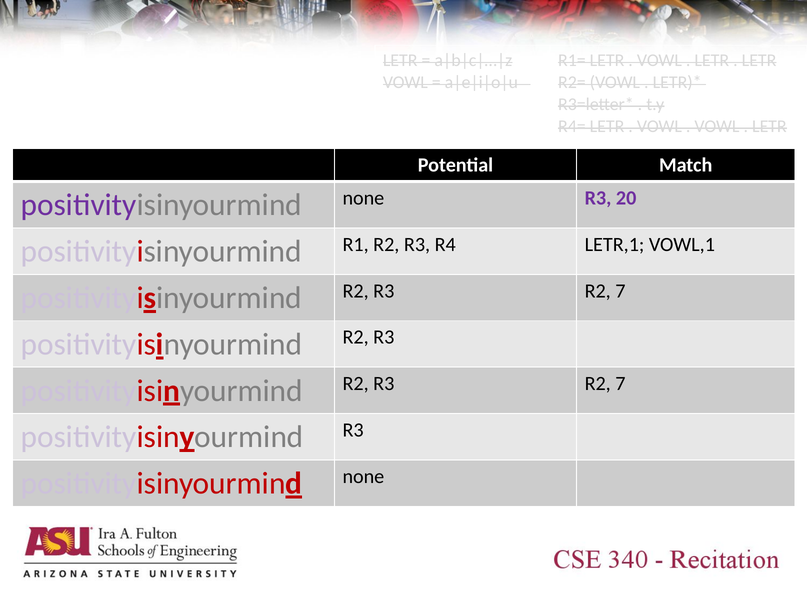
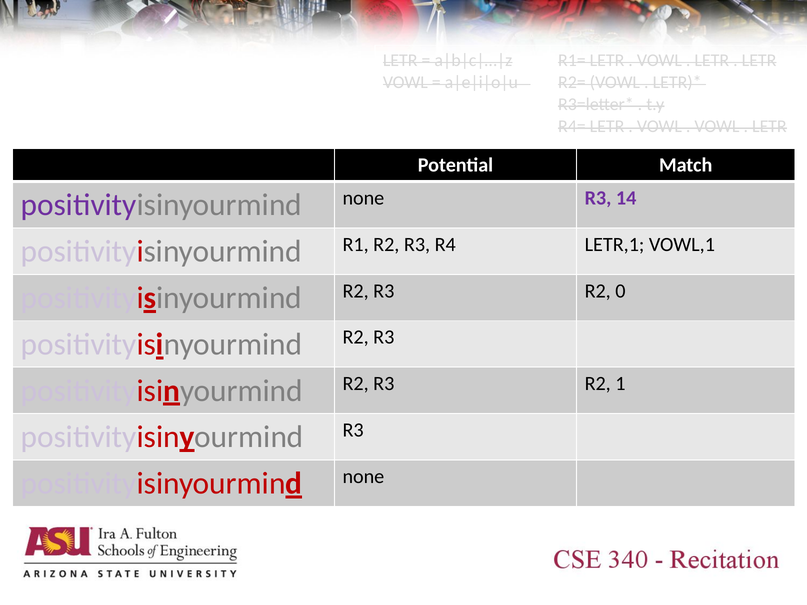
20: 20 -> 14 (626, 198)
7: 7 -> 0 (620, 291)
7: 7 -> 1 (620, 384)
